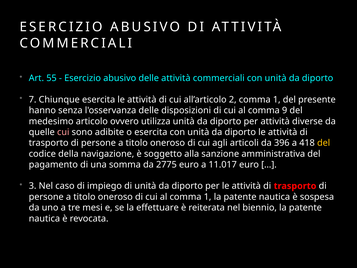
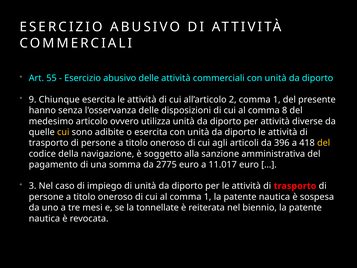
7: 7 -> 9 (33, 99)
9: 9 -> 8 (285, 110)
cui colour: pink -> yellow (63, 132)
effettuare: effettuare -> tonnellate (158, 208)
